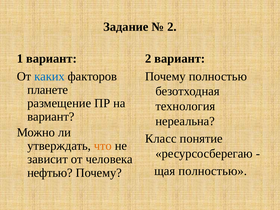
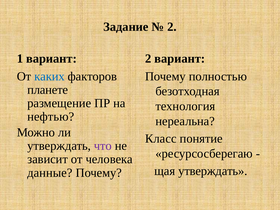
вариант: вариант -> нефтью (51, 117)
что colour: orange -> purple (103, 146)
щая полностью: полностью -> утверждать (213, 171)
нефтью: нефтью -> данные (50, 173)
